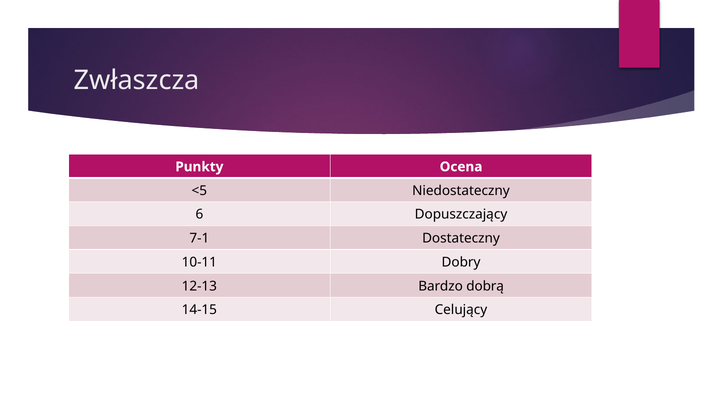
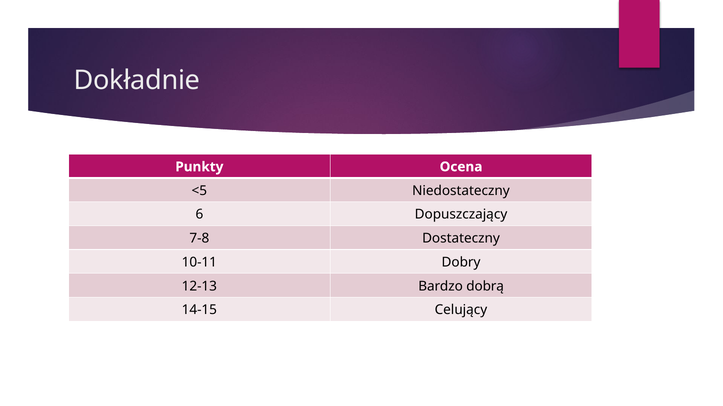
Zwłaszcza: Zwłaszcza -> Dokładnie (137, 81)
7-1: 7-1 -> 7-8 (199, 239)
